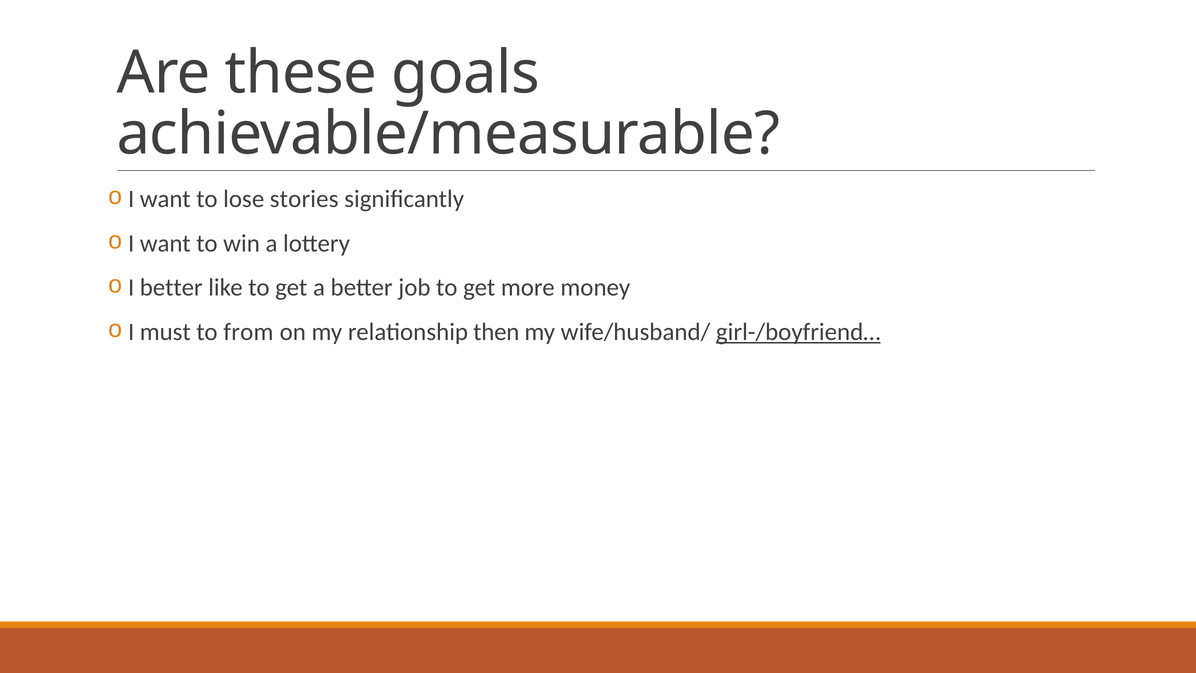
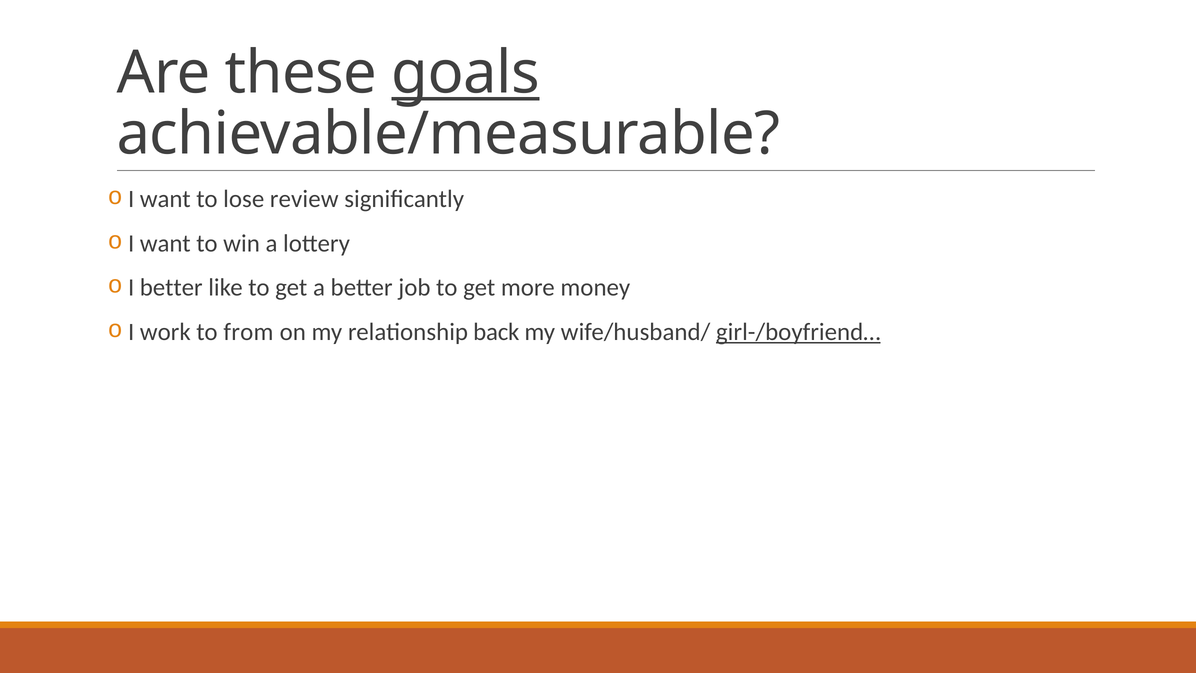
goals underline: none -> present (466, 73)
stories: stories -> review (304, 199)
must: must -> work (165, 332)
then: then -> back (496, 332)
